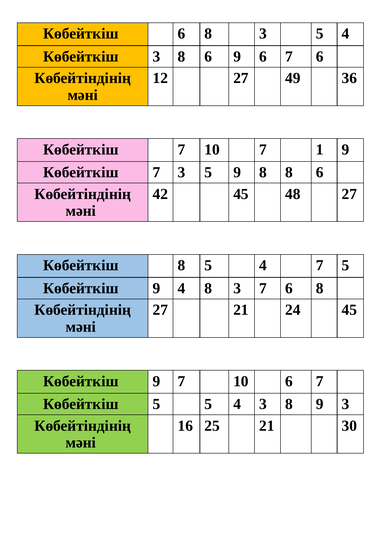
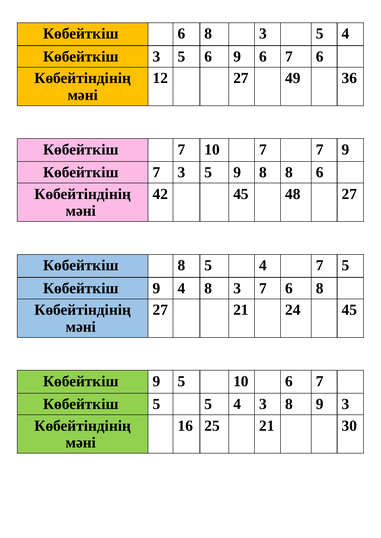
Көбейткіш 3 8: 8 -> 5 (181, 57)
7 1: 1 -> 7 (320, 150)
9 7: 7 -> 5 (181, 382)
